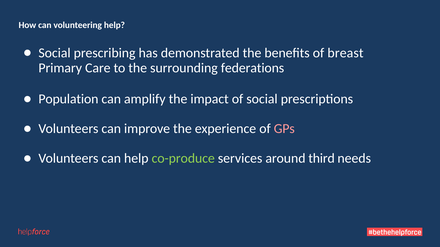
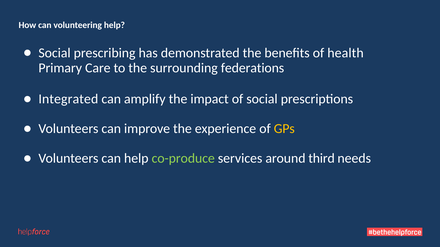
breast: breast -> health (346, 53)
Population: Population -> Integrated (68, 99)
GPs colour: pink -> yellow (284, 129)
